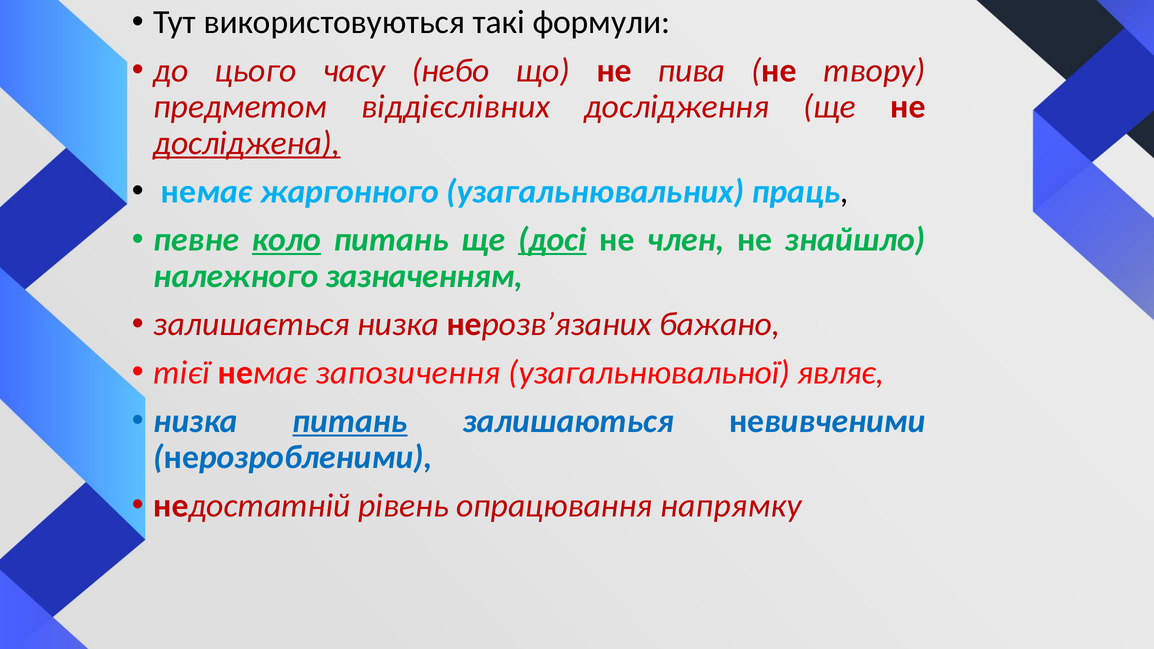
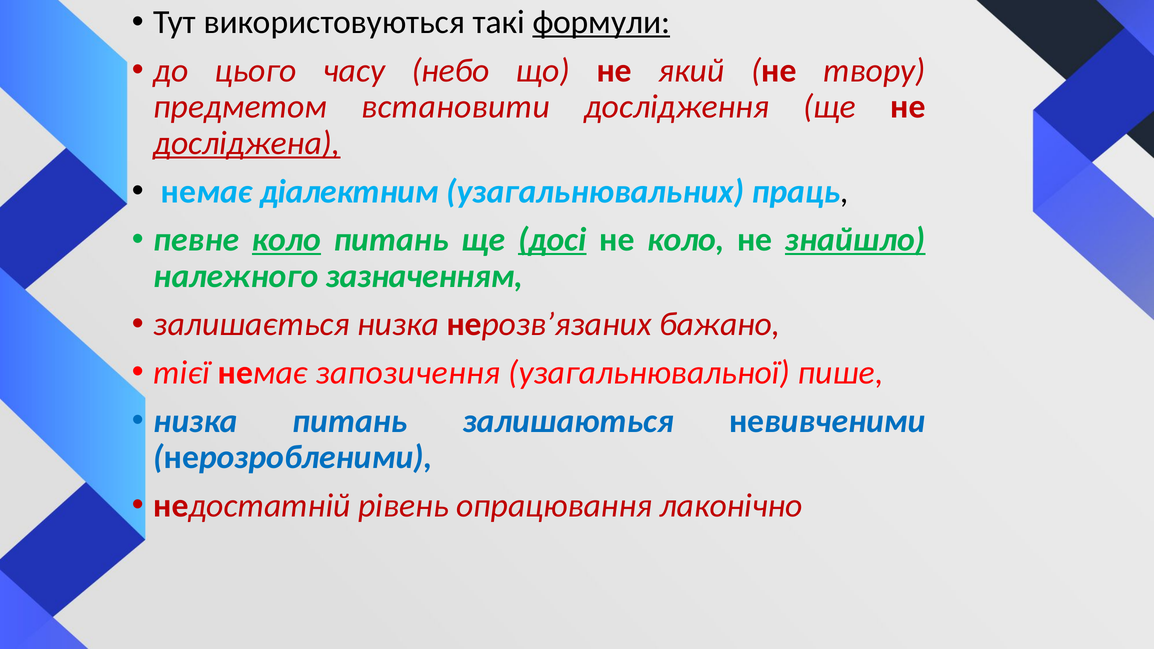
формули underline: none -> present (601, 22)
пива: пива -> який (691, 71)
віддієслівних: віддієслівних -> встановити (456, 107)
жаргонного: жаргонного -> діалектним (349, 191)
не член: член -> коло (686, 240)
знайшло underline: none -> present (855, 240)
являє: являє -> пише (840, 373)
питань underline: present -> none (350, 421)
напрямку: напрямку -> лаконічно (731, 506)
